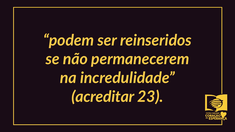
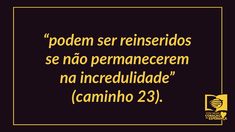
acreditar: acreditar -> caminho (103, 97)
